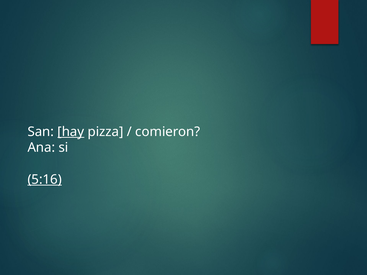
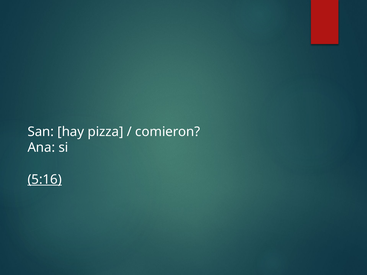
hay underline: present -> none (71, 132)
